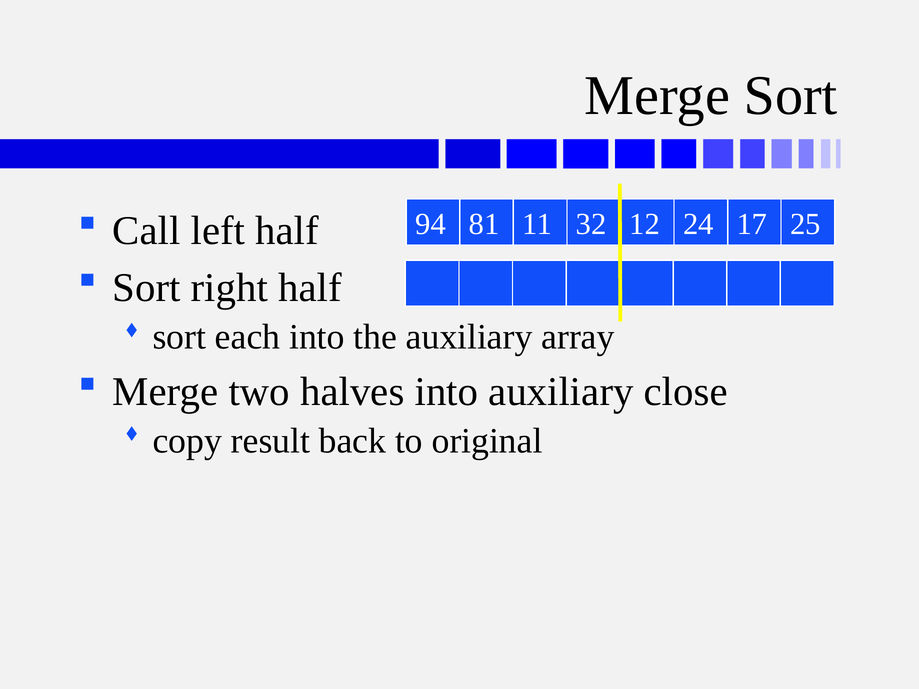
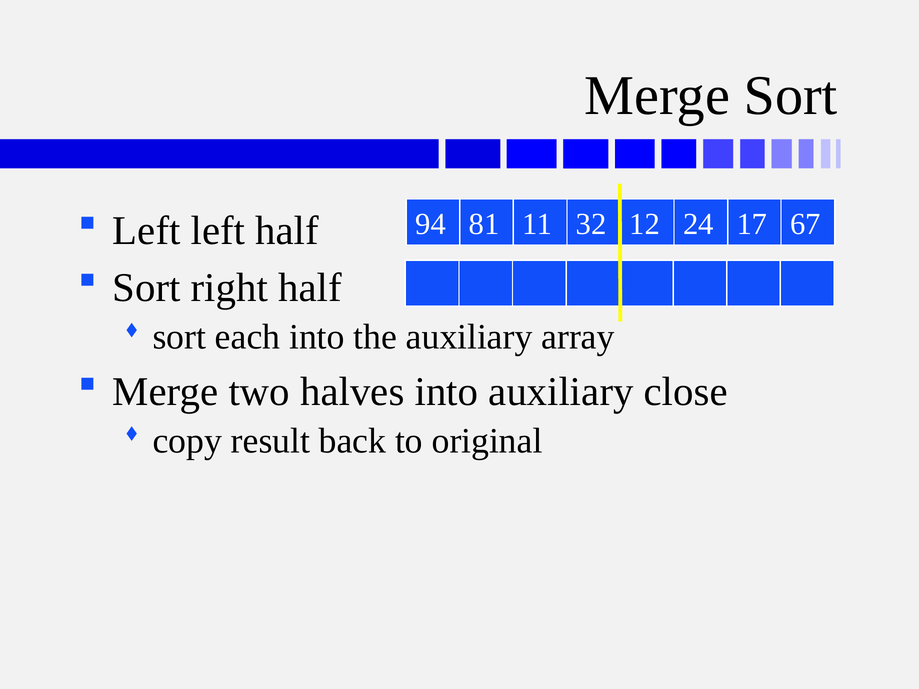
Call: Call -> Left (146, 231)
25: 25 -> 67 (805, 224)
